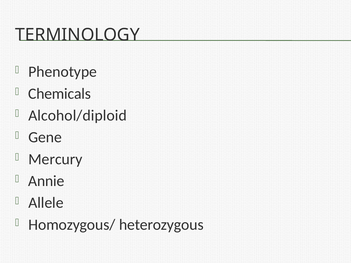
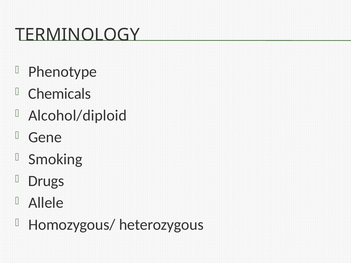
Mercury: Mercury -> Smoking (55, 159)
Annie: Annie -> Drugs (46, 181)
